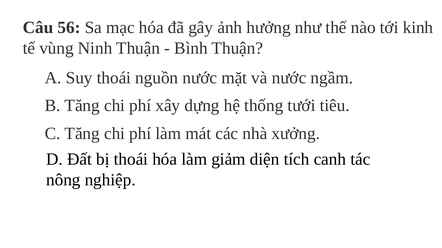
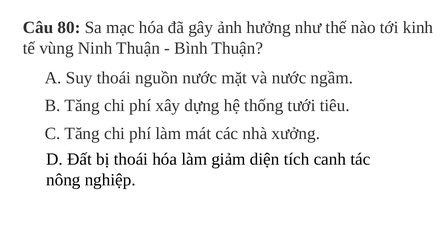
56: 56 -> 80 (69, 27)
